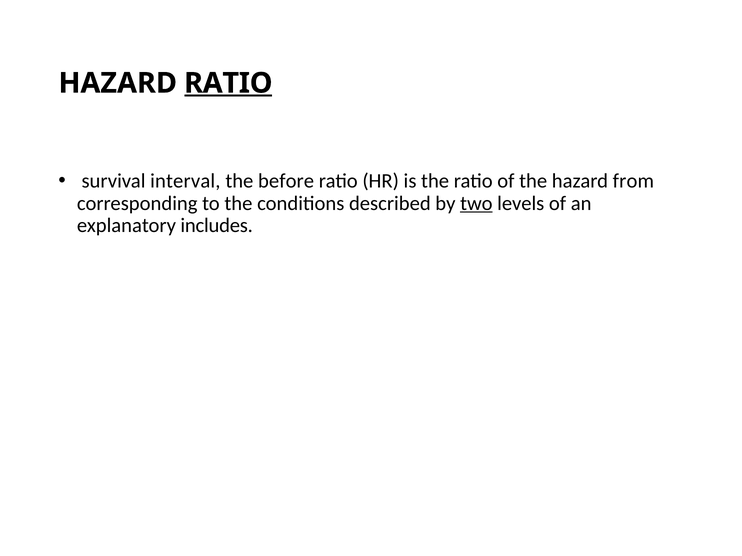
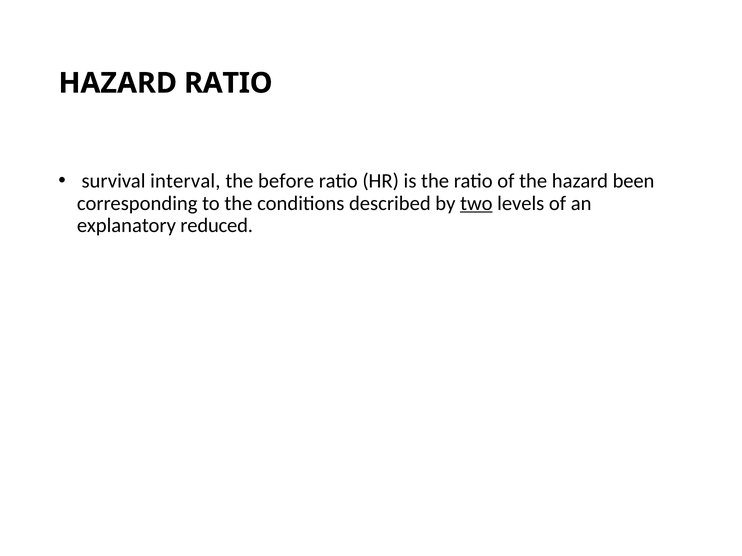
RATIO underline: present -> none (228, 83)
from: from -> been (634, 181)
includes: includes -> reduced (217, 226)
